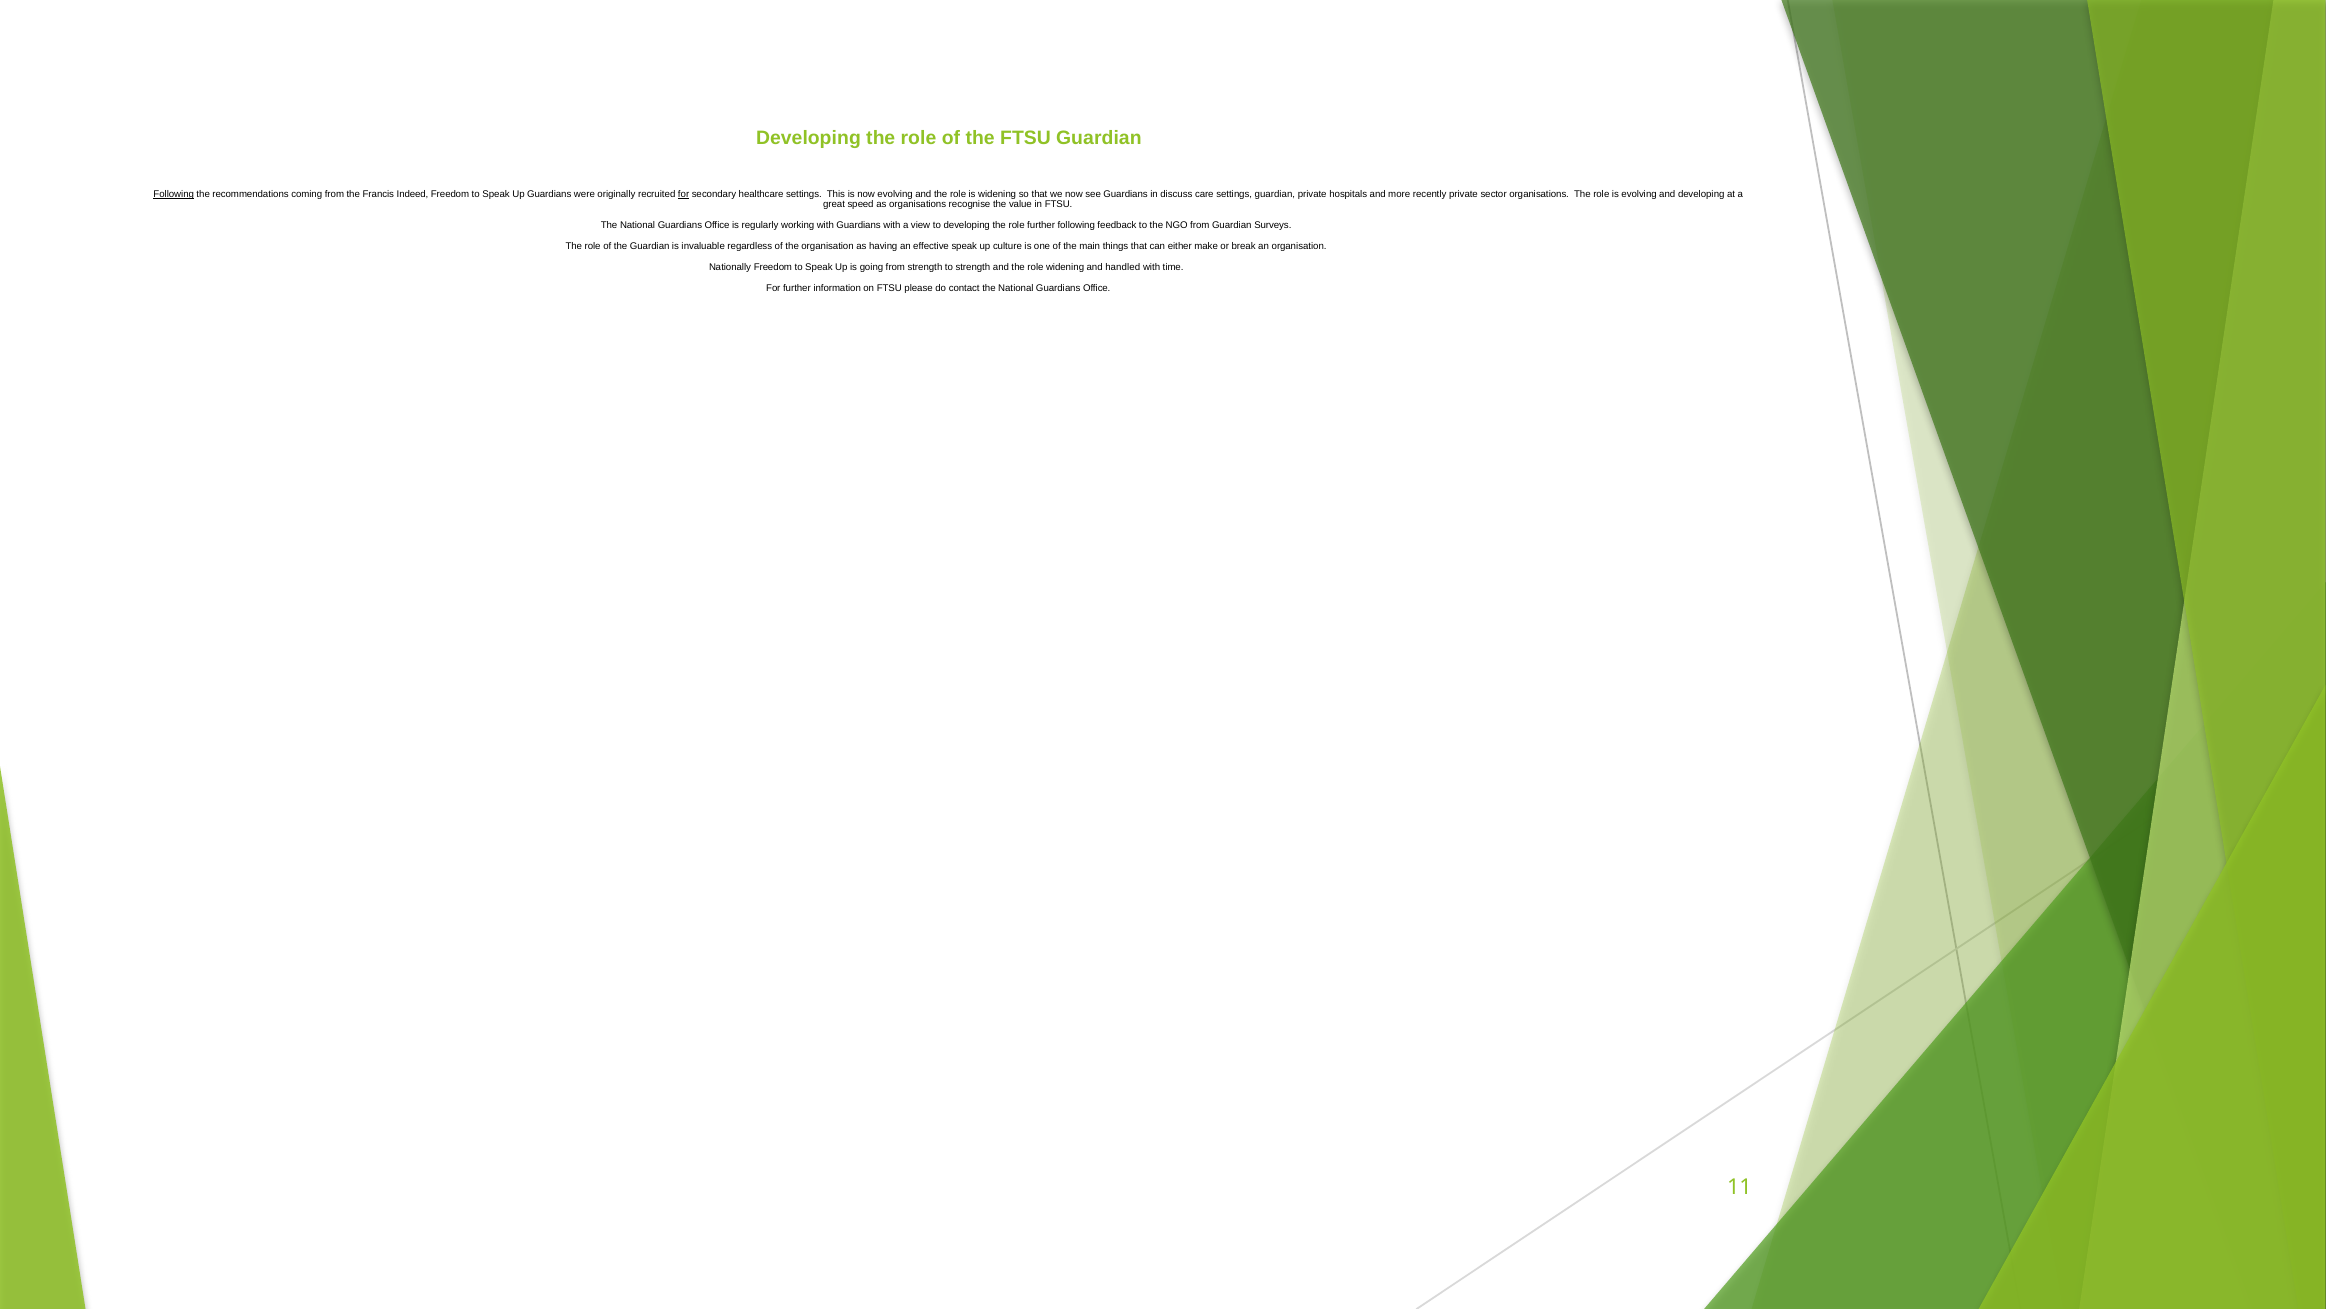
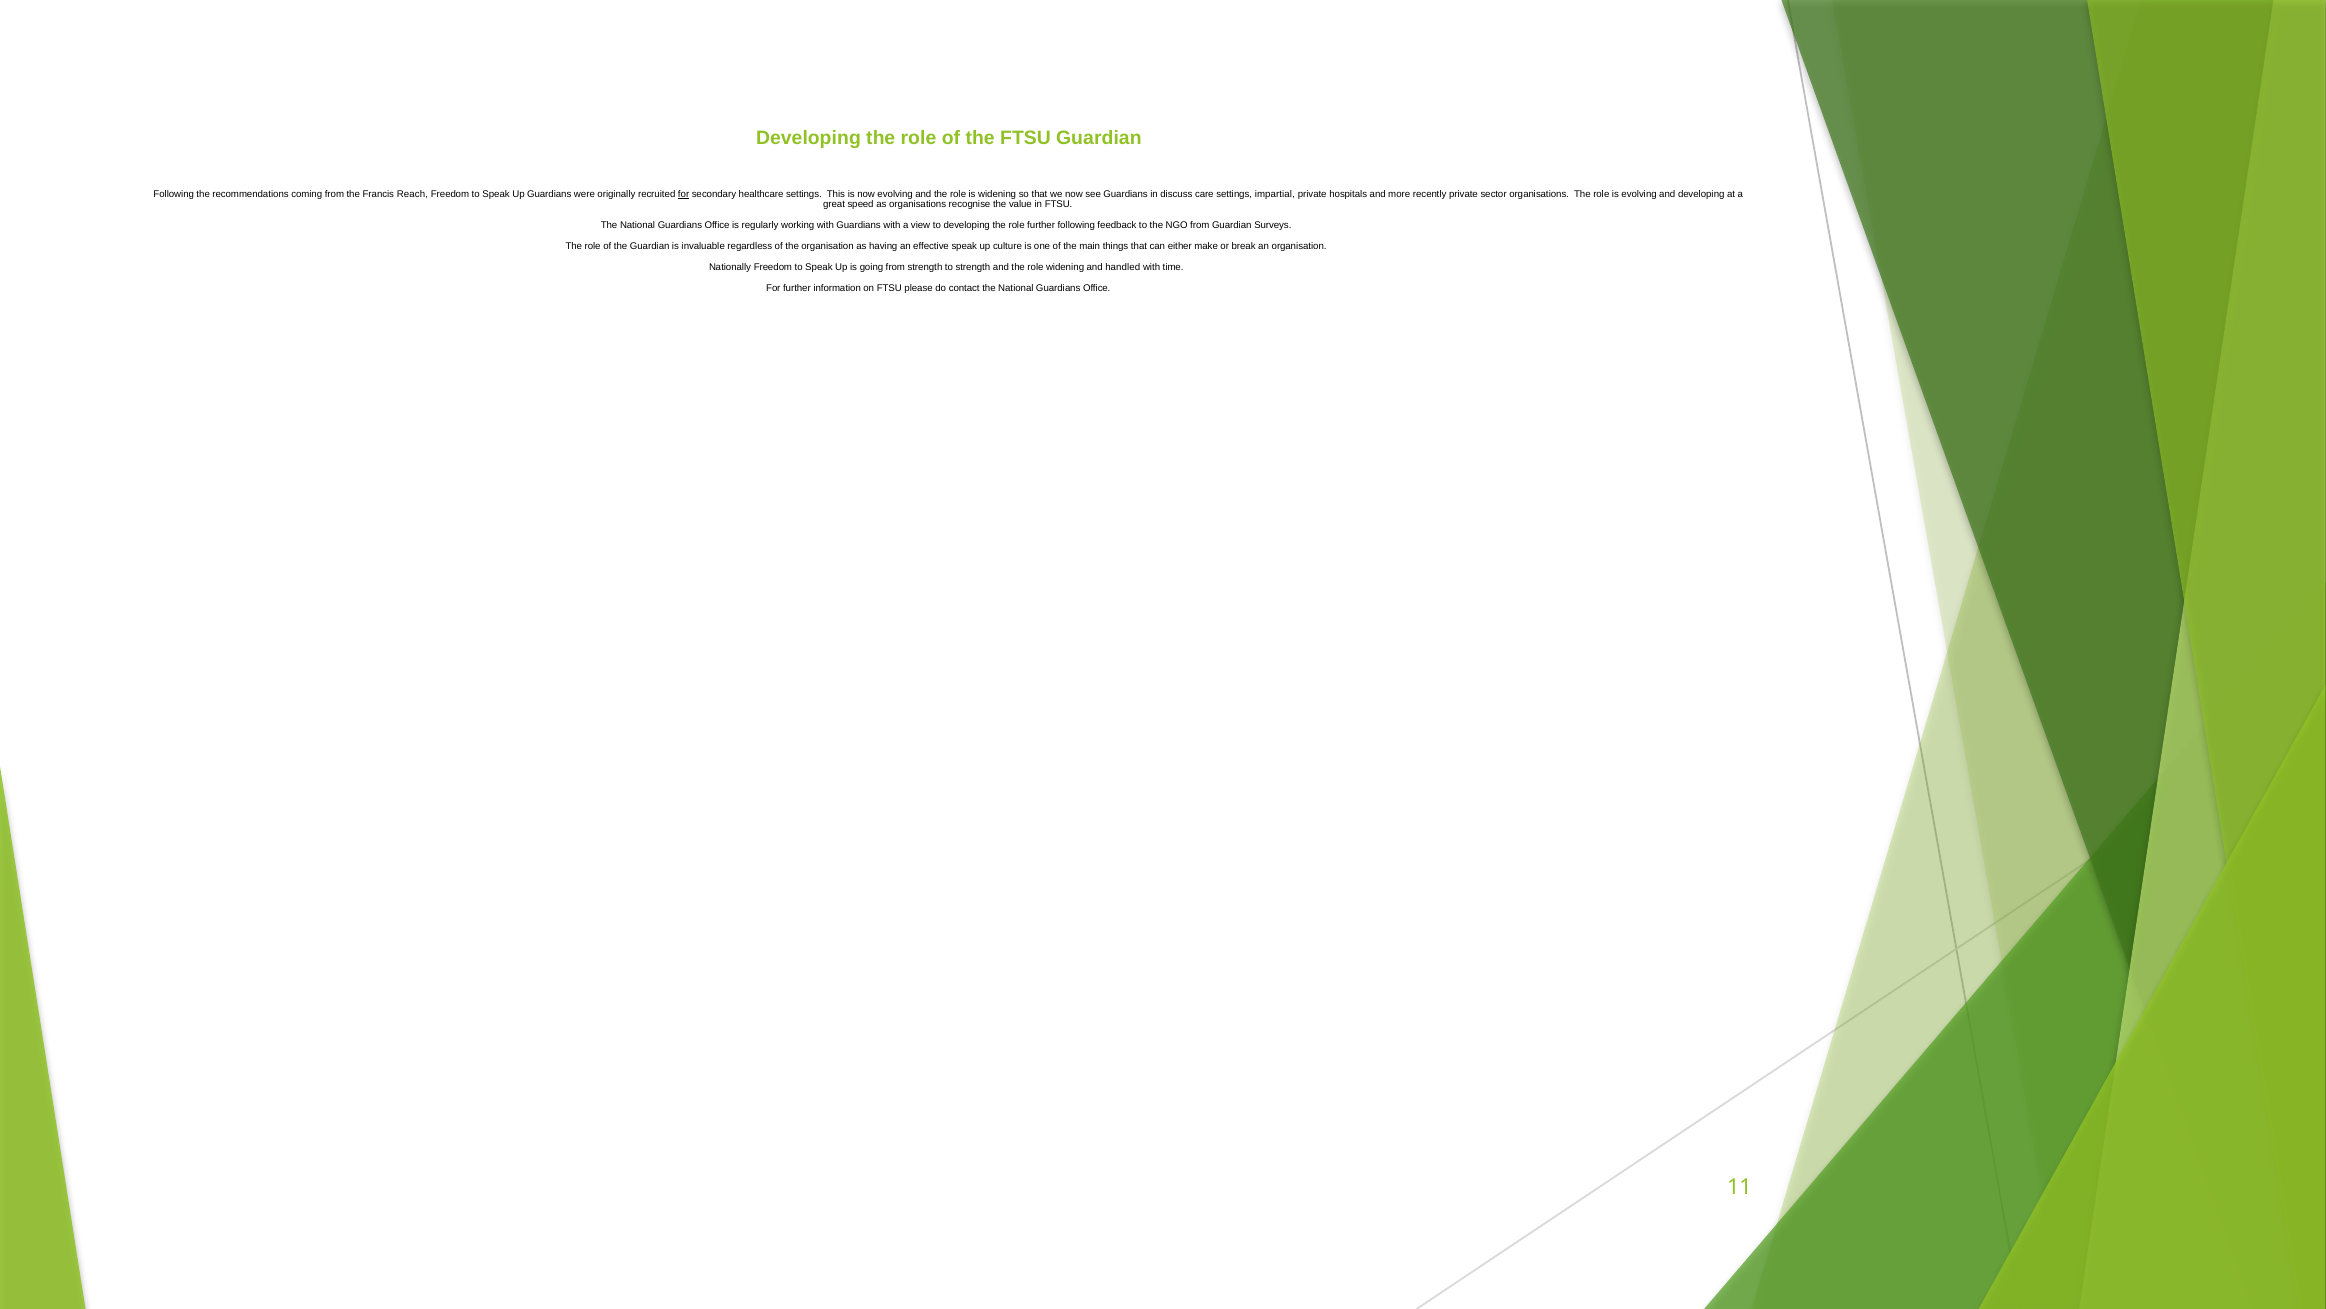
Following underline: present -> none (174, 194)
Indeed: Indeed -> Reach (412, 194)
settings guardian: guardian -> impartial (1275, 194)
